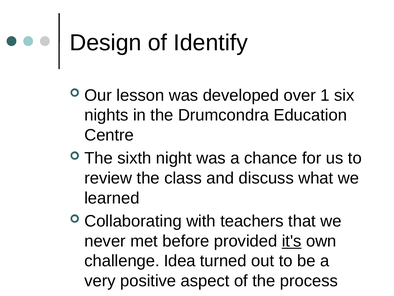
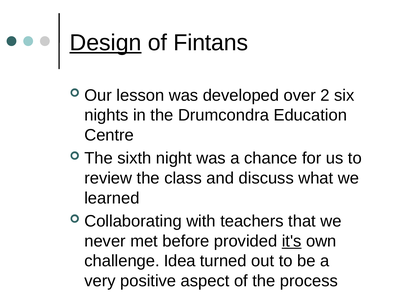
Design underline: none -> present (106, 43)
Identify: Identify -> Fintans (211, 43)
1: 1 -> 2 (325, 95)
